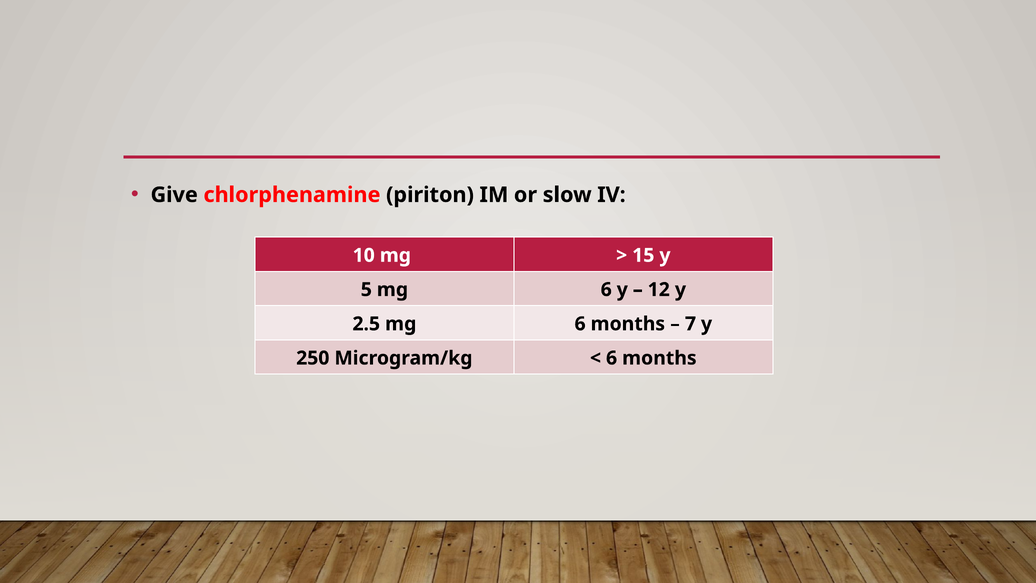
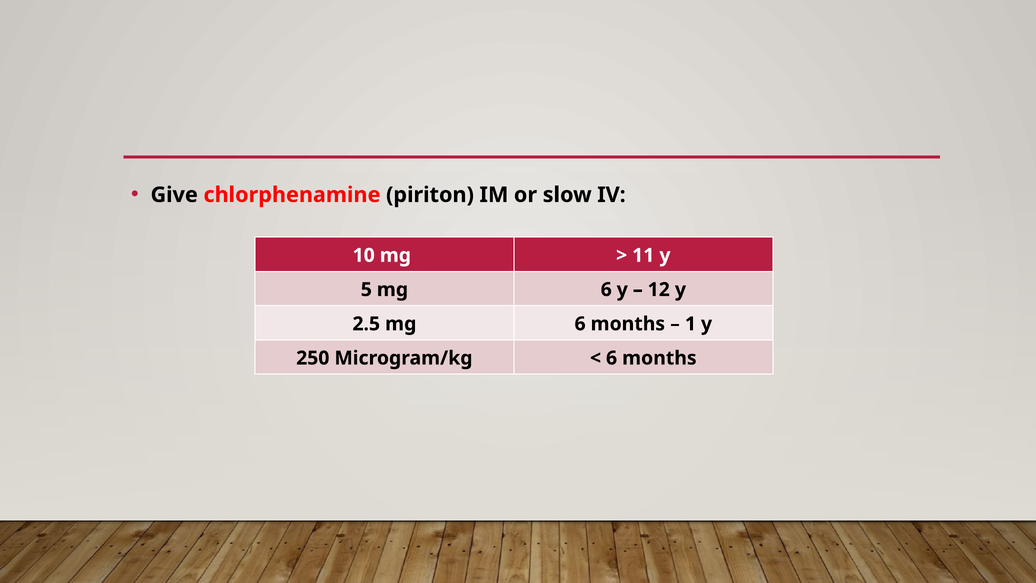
15: 15 -> 11 (643, 255)
7: 7 -> 1 (690, 324)
